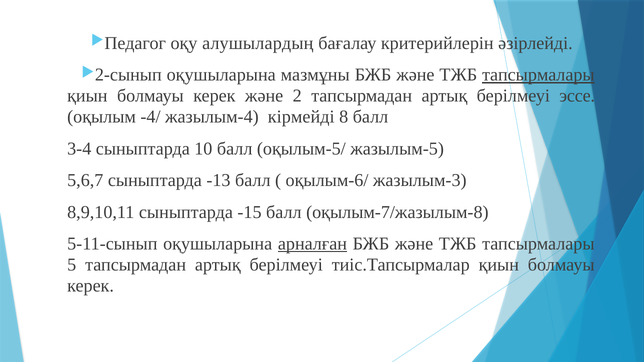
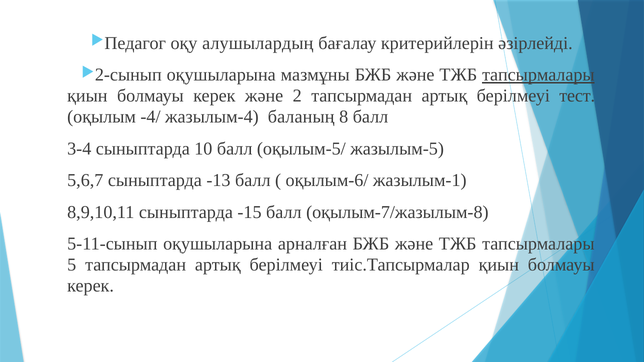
эссе: эссе -> тест (577, 96)
кірмейді: кірмейді -> баланың (301, 117)
жазылым-3: жазылым-3 -> жазылым-1 (420, 180)
арналған underline: present -> none (312, 244)
